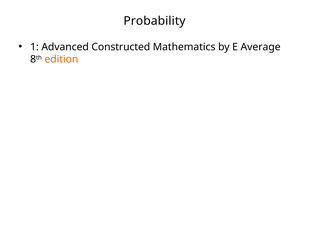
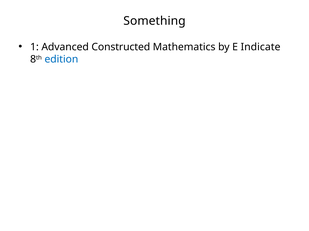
Probability: Probability -> Something (154, 21)
Average: Average -> Indicate (261, 47)
edition colour: orange -> blue (61, 59)
